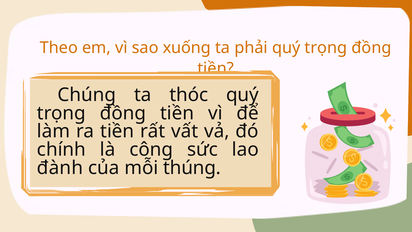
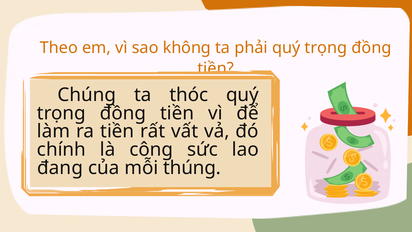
xuống: xuống -> không (187, 48)
đành: đành -> đang (60, 168)
